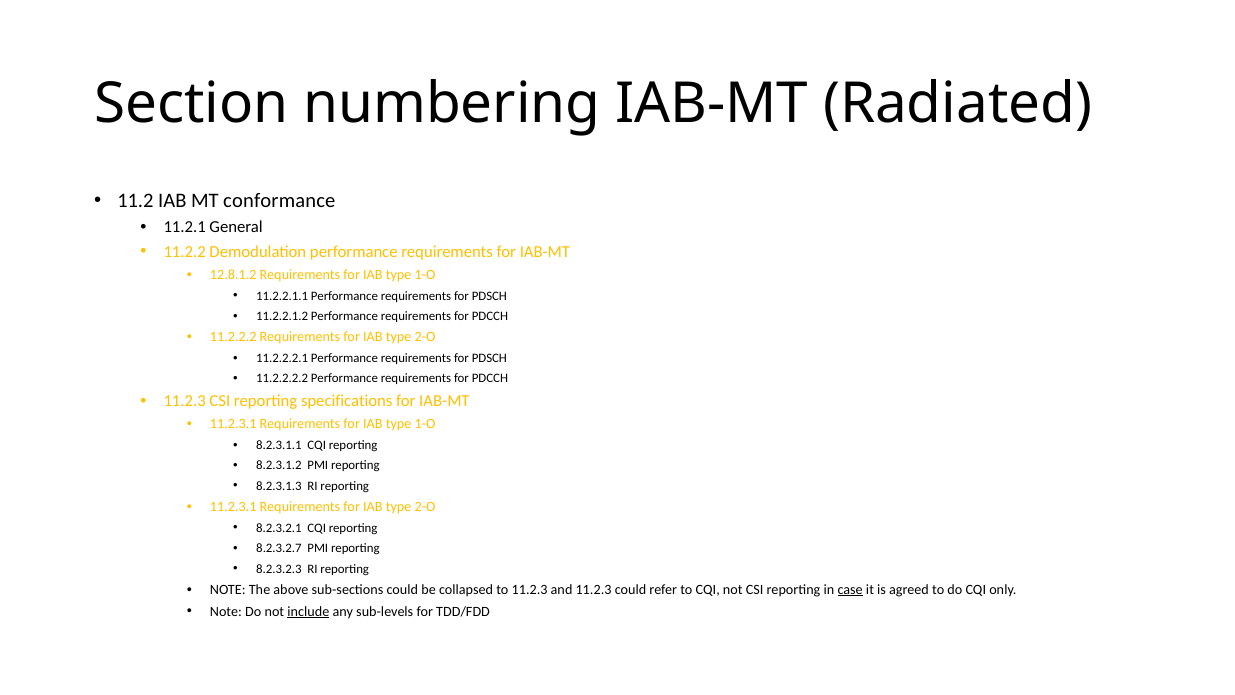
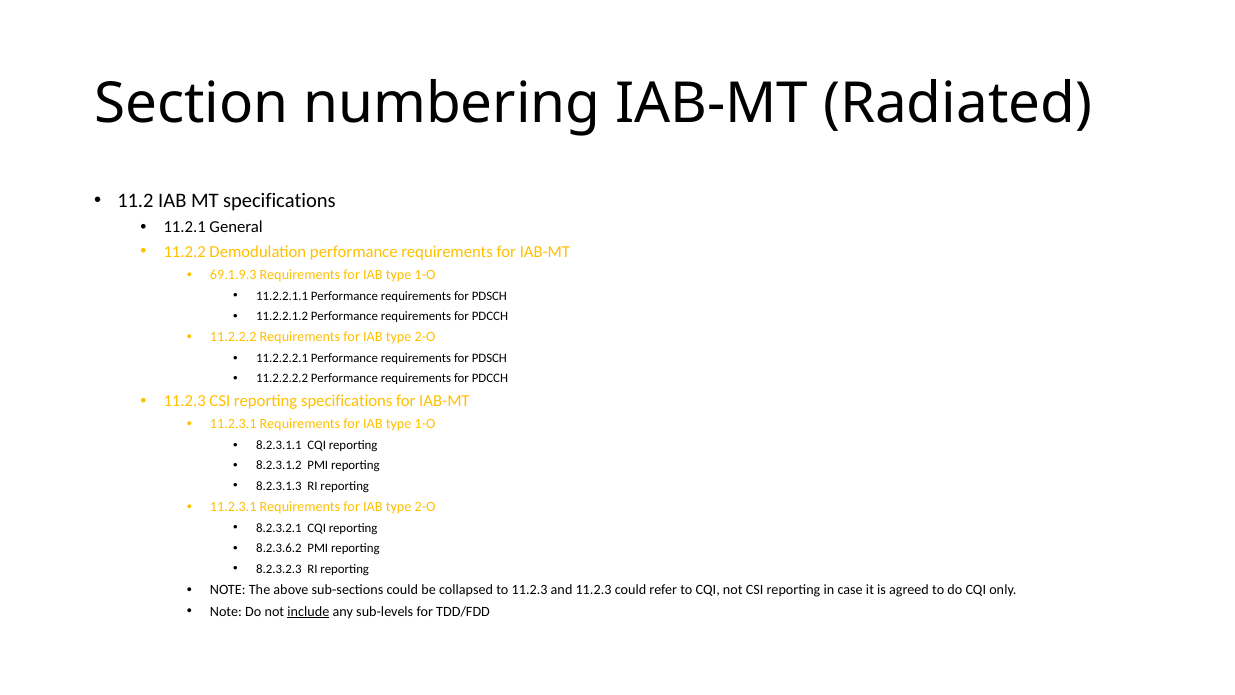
MT conformance: conformance -> specifications (279, 201)
12.8.1.2: 12.8.1.2 -> 69.1.9.3 (233, 275)
8.2.3.2.7: 8.2.3.2.7 -> 8.2.3.6.2 (279, 548)
case underline: present -> none (850, 590)
